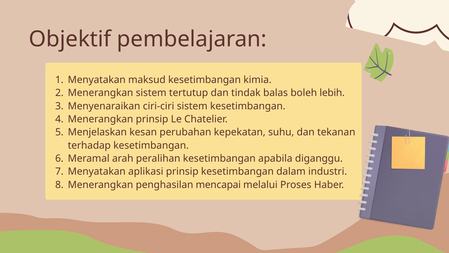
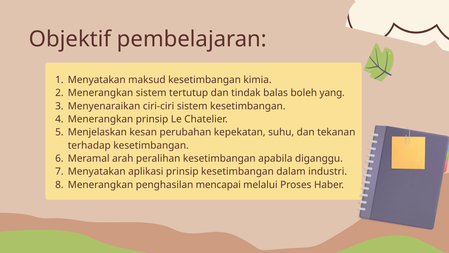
lebih: lebih -> yang (332, 93)
